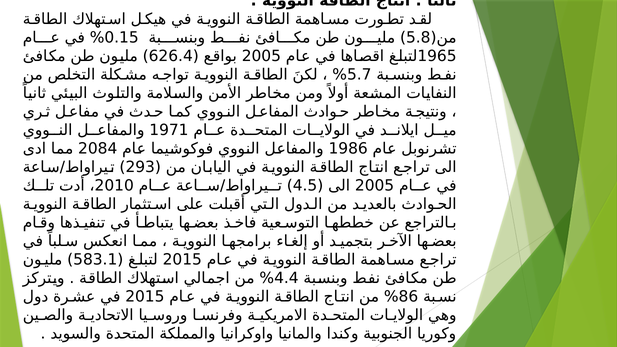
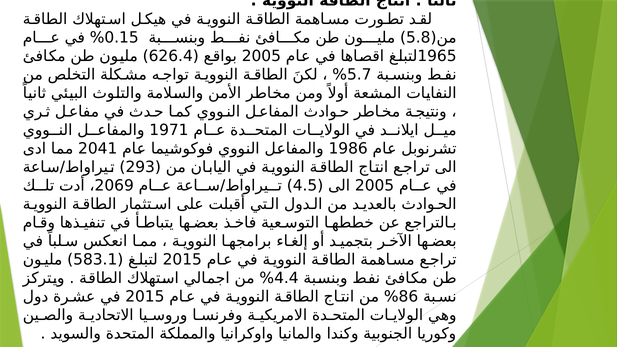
2084: 2084 -> 2041 (98, 149)
2010: 2010 -> 2069 (114, 186)
